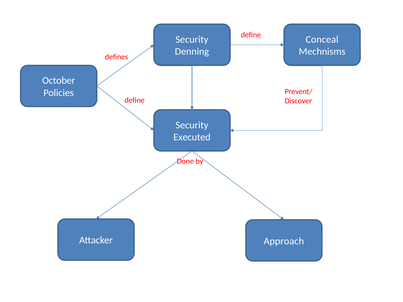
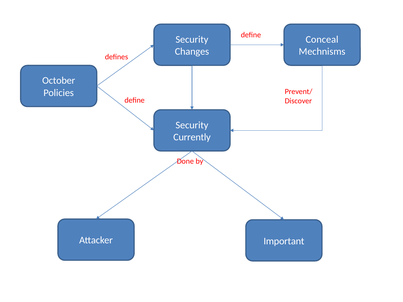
Denning: Denning -> Changes (192, 52)
Executed: Executed -> Currently (192, 137)
Approach: Approach -> Important (284, 241)
